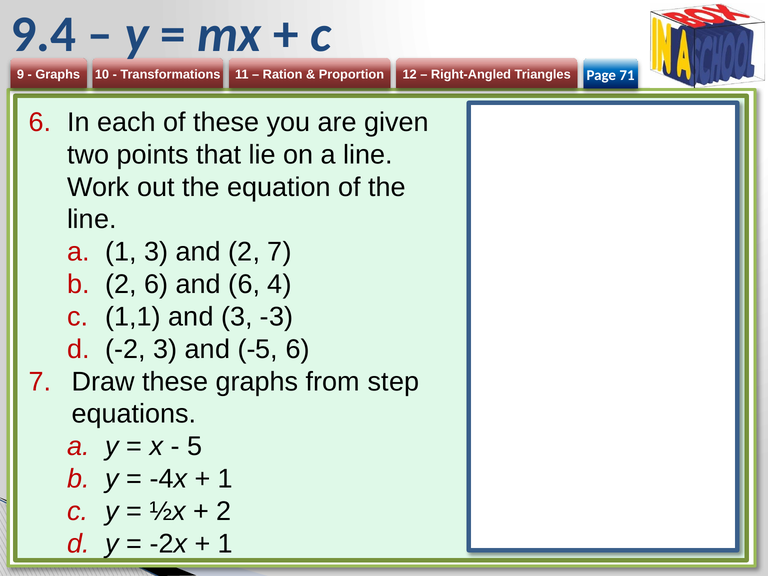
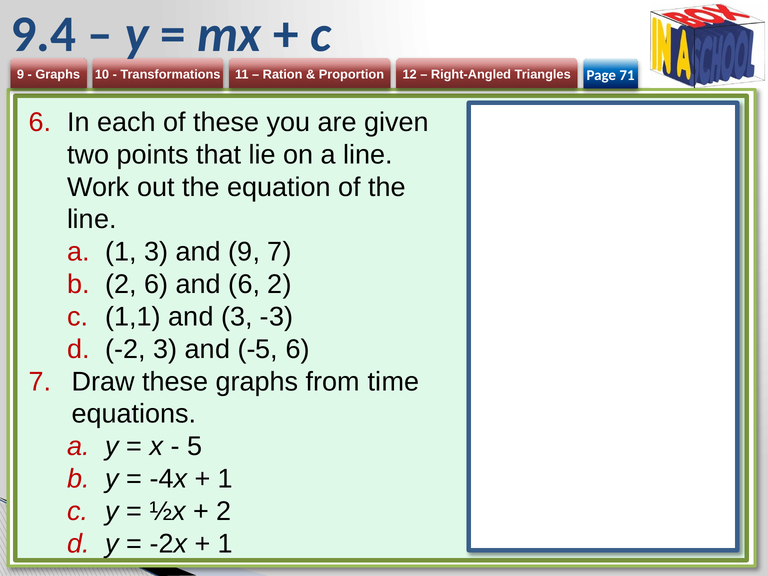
and 2: 2 -> 9 (244, 252)
6 4: 4 -> 2 (279, 284)
step: step -> time (394, 382)
